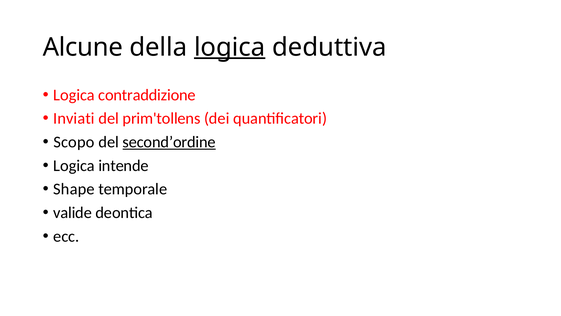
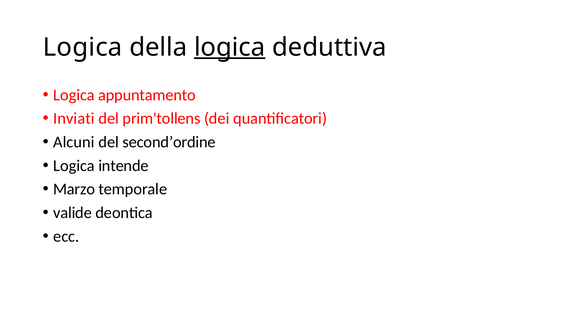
Alcune: Alcune -> Logica (83, 47)
contraddizione: contraddizione -> appuntamento (147, 95)
Scopo: Scopo -> Alcuni (74, 142)
second’ordine underline: present -> none (169, 142)
Shape: Shape -> Marzo (74, 189)
